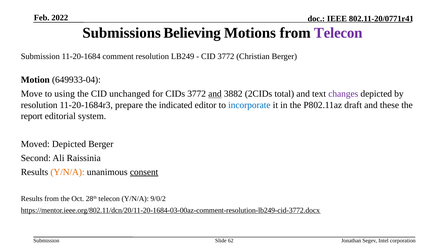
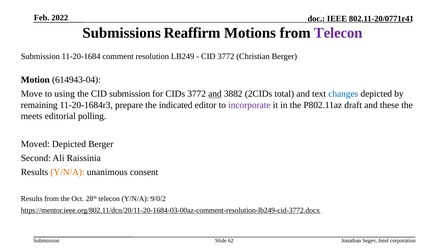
Believing: Believing -> Reaffirm (192, 33)
649933-04: 649933-04 -> 614943-04 (76, 80)
CID unchanged: unchanged -> submission (130, 94)
changes colour: purple -> blue (343, 94)
resolution: resolution -> remaining (39, 105)
incorporate colour: blue -> purple (249, 105)
report: report -> meets (32, 116)
system: system -> polling (92, 116)
consent underline: present -> none (144, 171)
